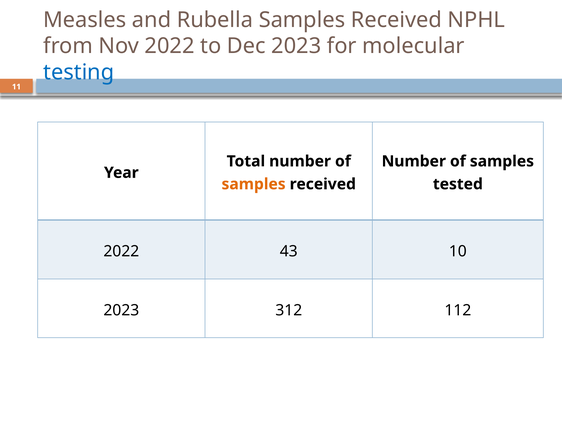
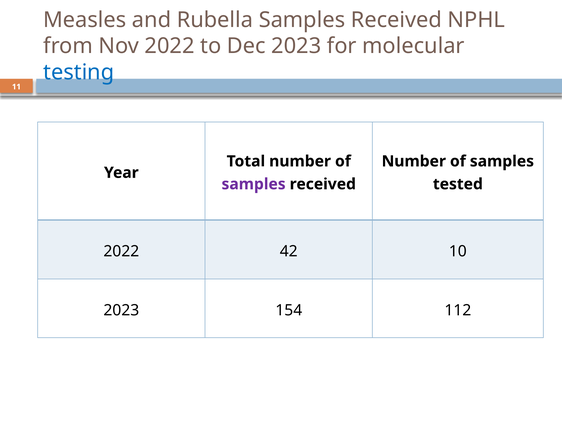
samples colour: orange -> purple (254, 184)
43: 43 -> 42 (289, 251)
312: 312 -> 154 (289, 310)
